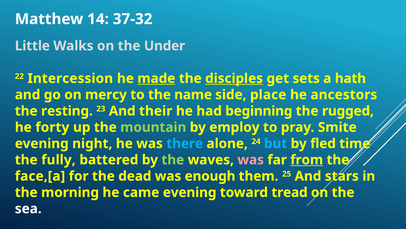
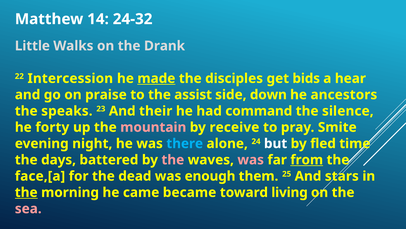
37-32: 37-32 -> 24-32 (133, 19)
Under: Under -> Drank (165, 46)
disciples underline: present -> none (234, 78)
sets: sets -> bids (306, 78)
hath: hath -> hear (350, 78)
mercy: mercy -> praise (106, 94)
name: name -> assist (193, 94)
place: place -> down (268, 94)
resting: resting -> speaks (67, 111)
beginning: beginning -> command (259, 111)
rugged: rugged -> silence (348, 111)
mountain colour: light green -> pink (153, 127)
employ: employ -> receive (234, 127)
but colour: light blue -> white (276, 143)
fully: fully -> days (59, 159)
the colour: light green -> pink (173, 159)
the underline: none -> present (26, 192)
came evening: evening -> became (190, 192)
tread: tread -> living (290, 192)
sea colour: white -> pink (28, 208)
